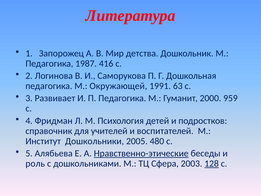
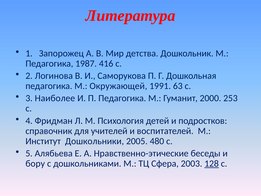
Развивает: Развивает -> Наиболее (55, 98)
959: 959 -> 253 (230, 98)
Нравственно-этические underline: present -> none (141, 153)
роль: роль -> бору (35, 163)
